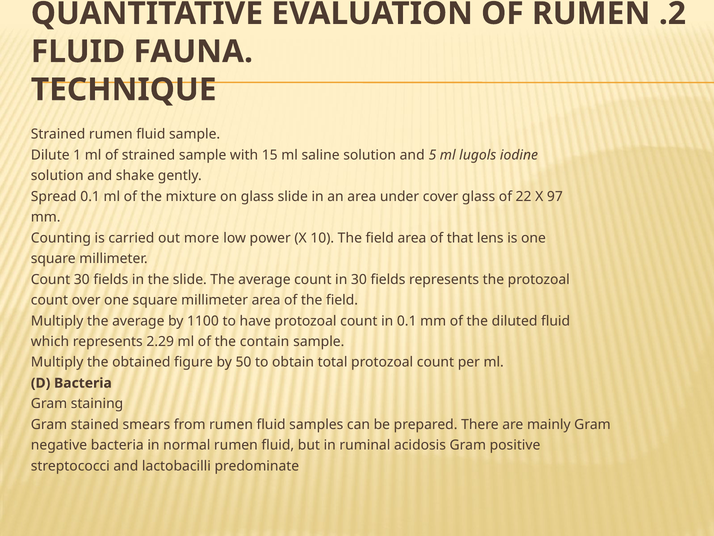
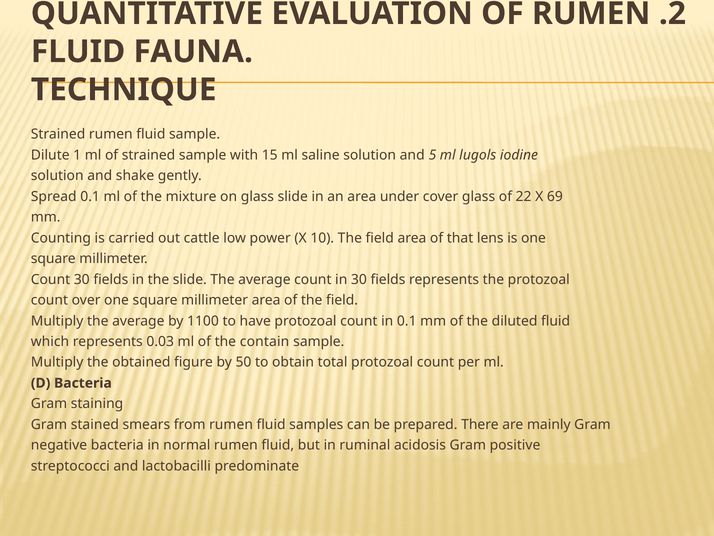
97: 97 -> 69 (555, 196)
more: more -> cattle (202, 238)
2.29: 2.29 -> 0.03 (160, 341)
